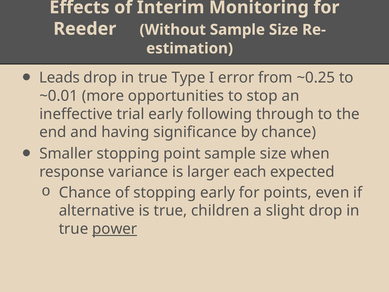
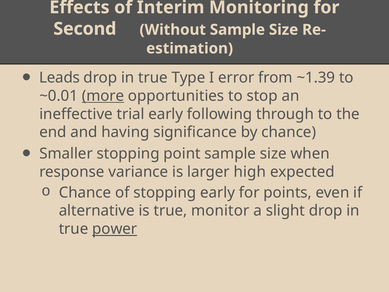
Reeder: Reeder -> Second (85, 29)
~0.25: ~0.25 -> ~1.39 (316, 78)
more underline: none -> present (103, 96)
each: each -> high (250, 172)
children: children -> monitor (220, 211)
